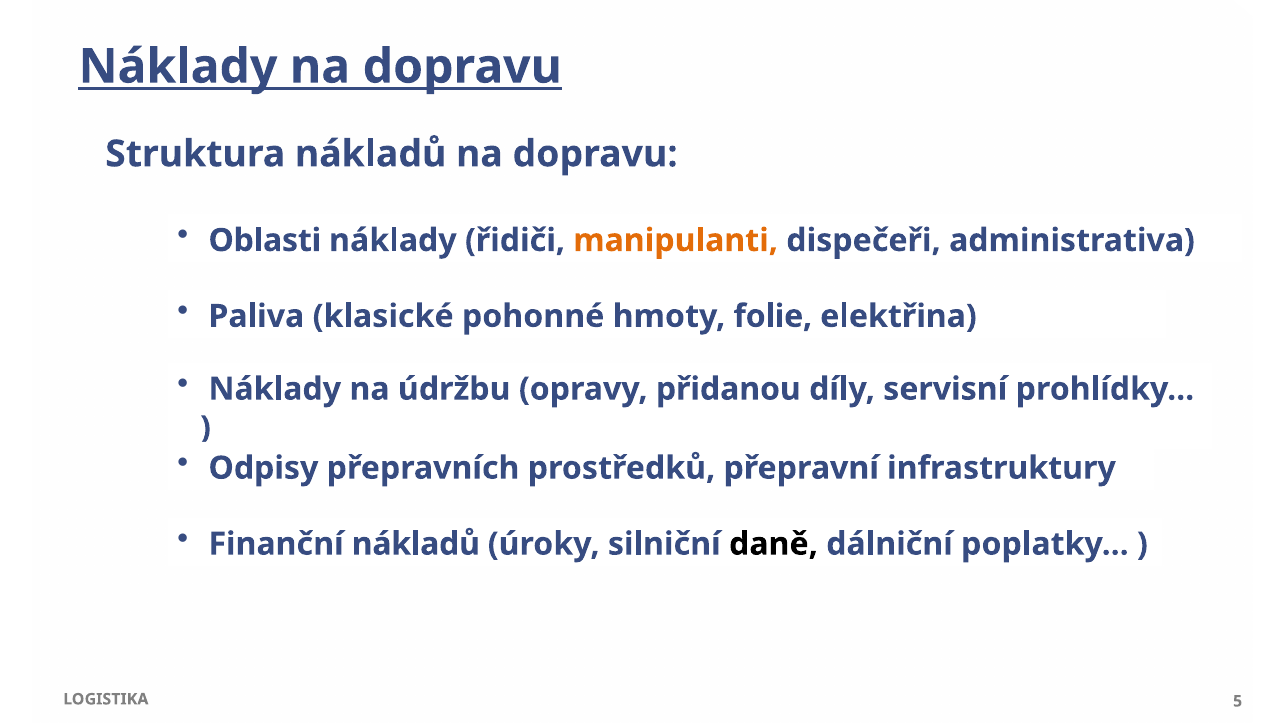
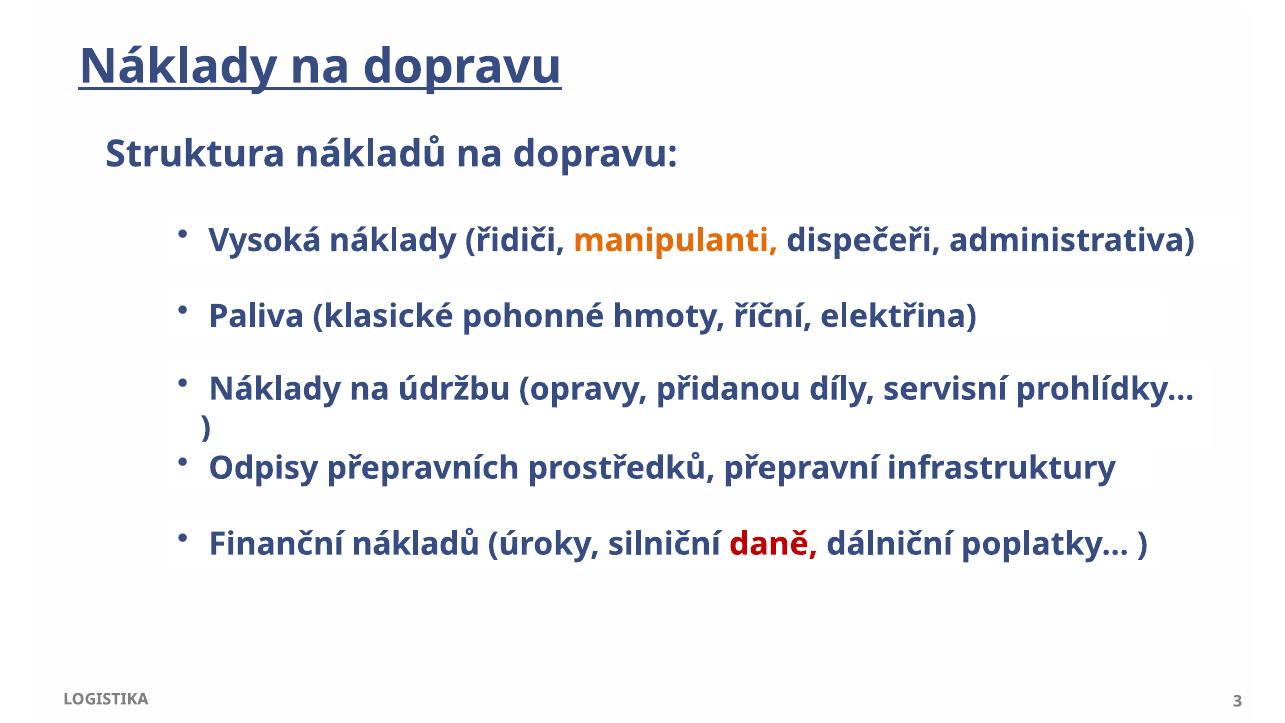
Oblasti: Oblasti -> Vysoká (265, 240)
folie: folie -> říční (773, 316)
daně colour: black -> red (773, 544)
5: 5 -> 3 (1238, 701)
